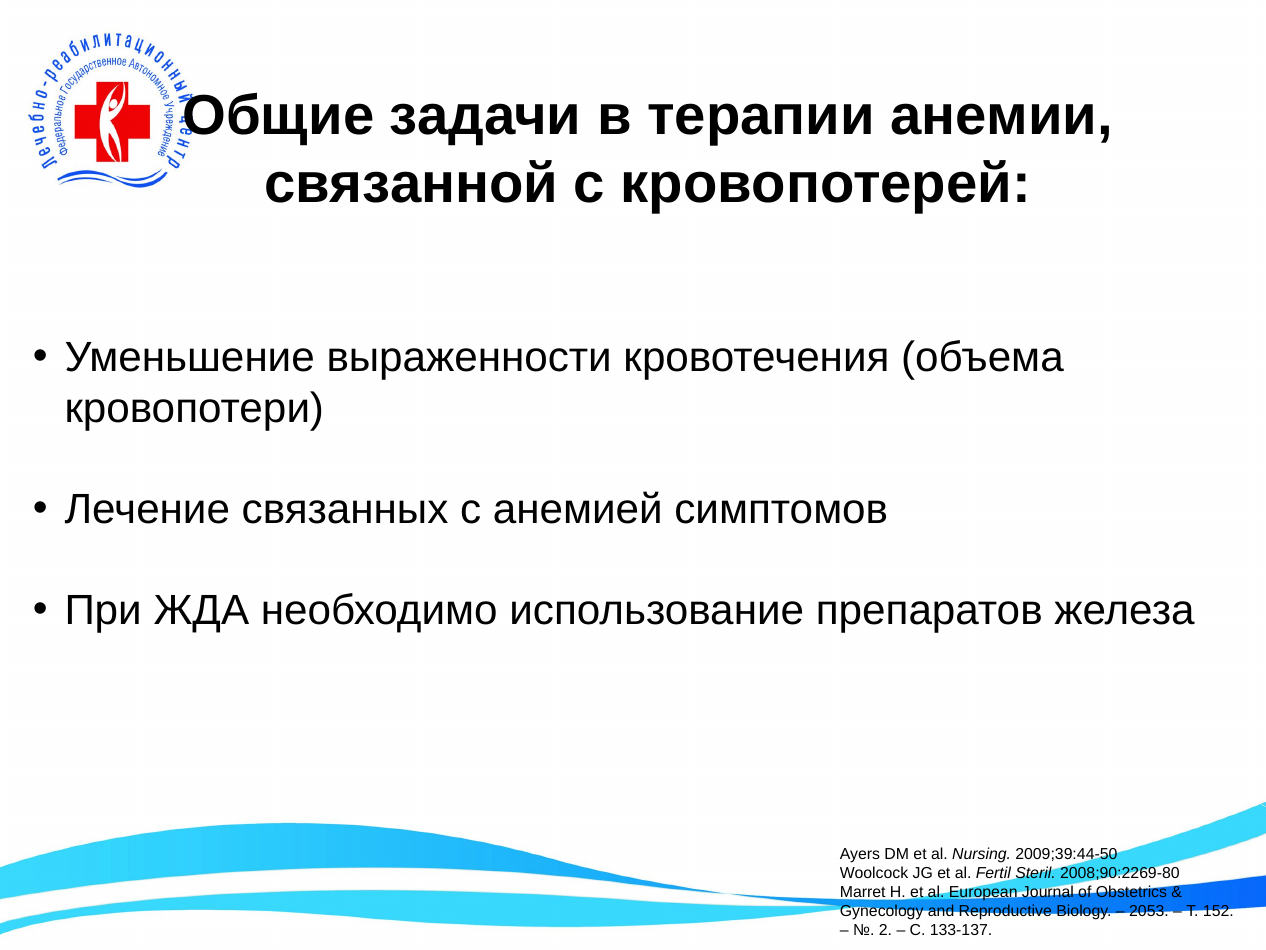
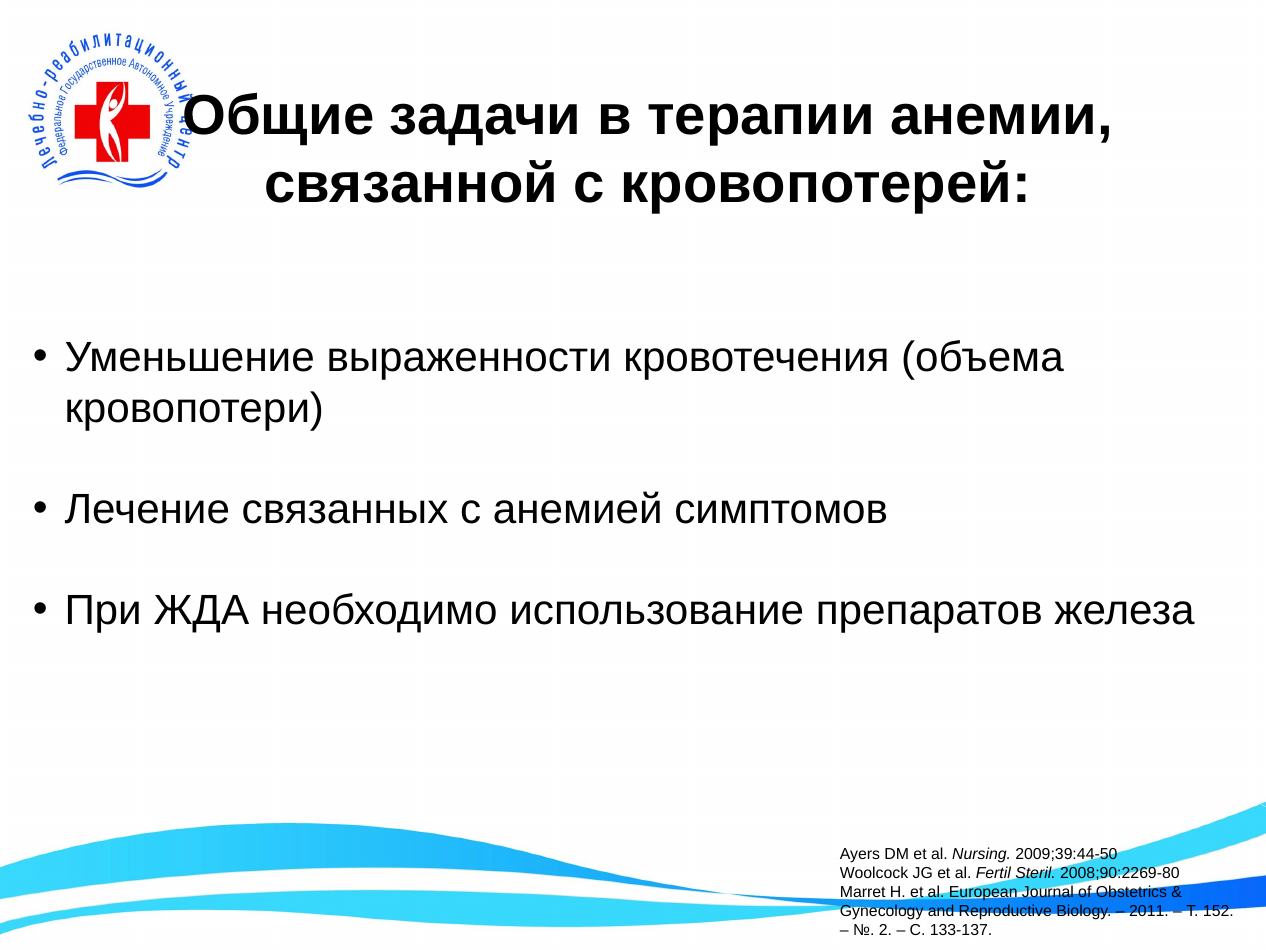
2053: 2053 -> 2011 (1149, 911)
